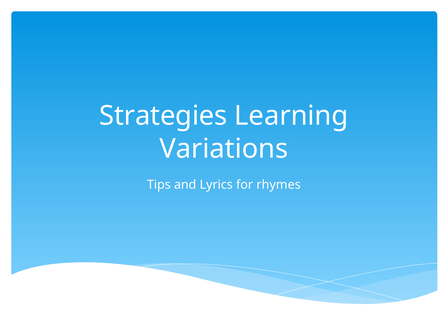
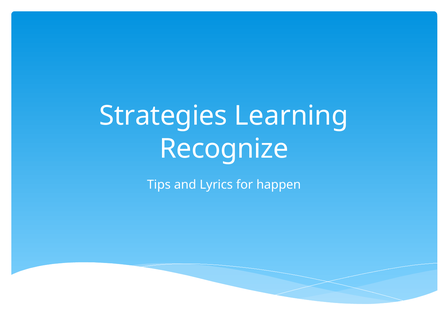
Variations: Variations -> Recognize (224, 149)
rhymes: rhymes -> happen (279, 185)
